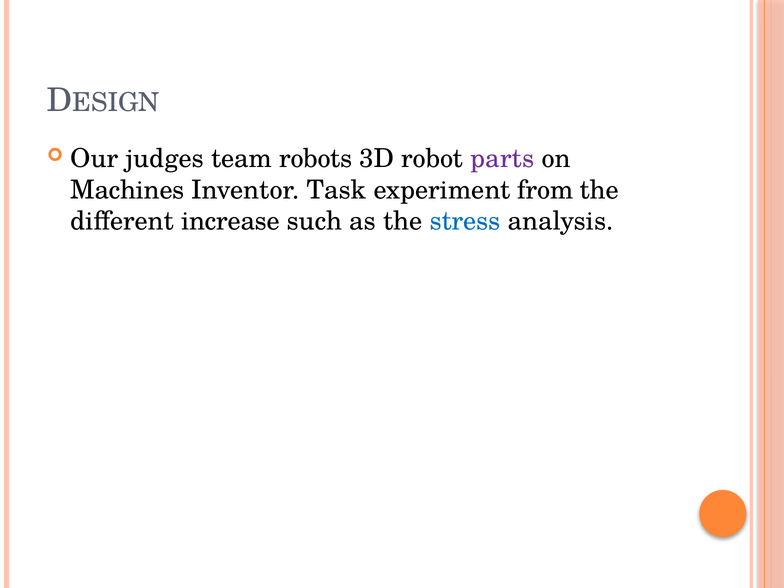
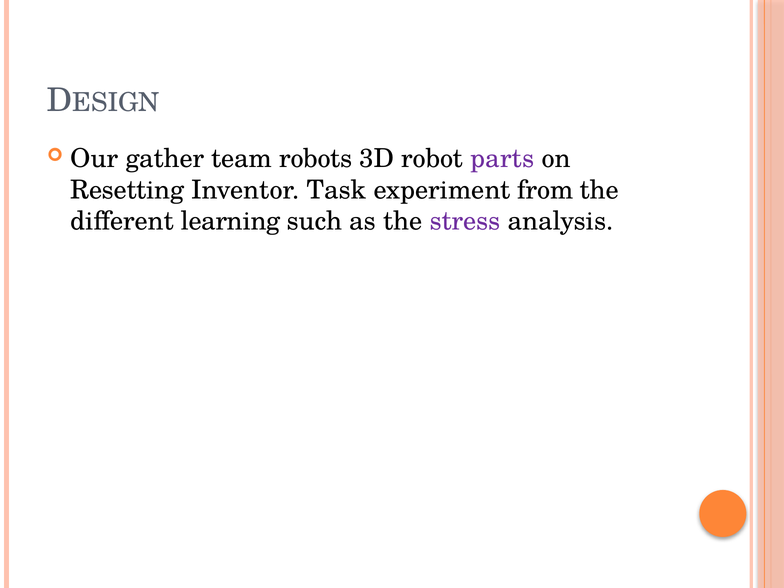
judges: judges -> gather (165, 159)
Machines: Machines -> Resetting (127, 190)
increase: increase -> learning (231, 221)
stress colour: blue -> purple (465, 221)
